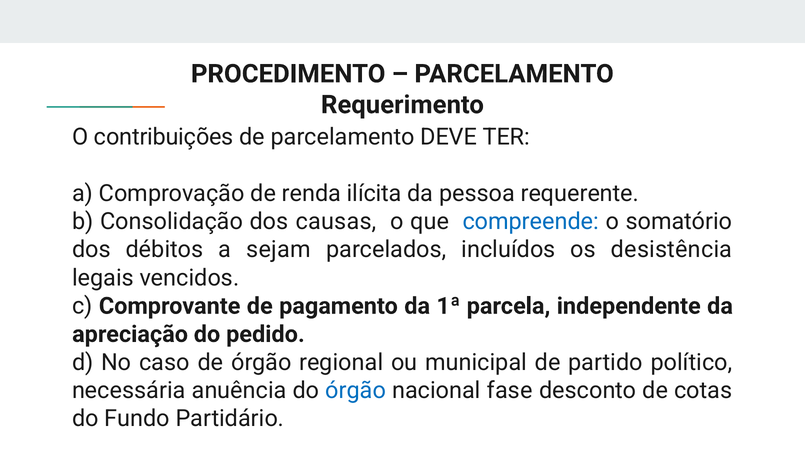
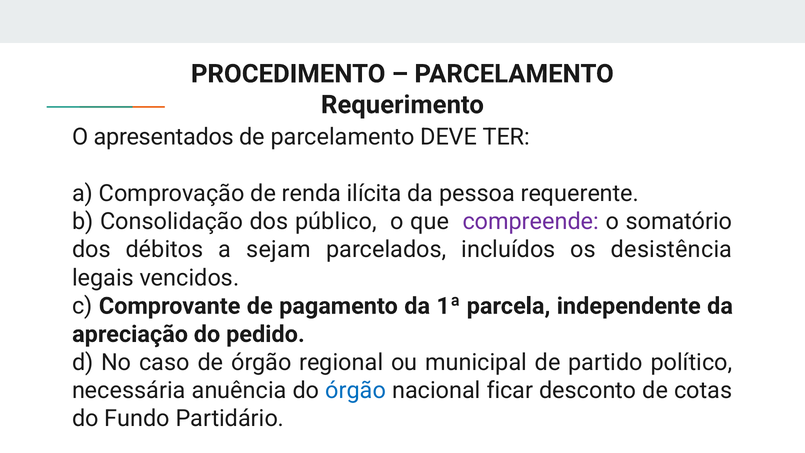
contribuições: contribuições -> apresentados (164, 137)
causas: causas -> público (336, 221)
compreende colour: blue -> purple (531, 221)
fase: fase -> ficar (510, 390)
